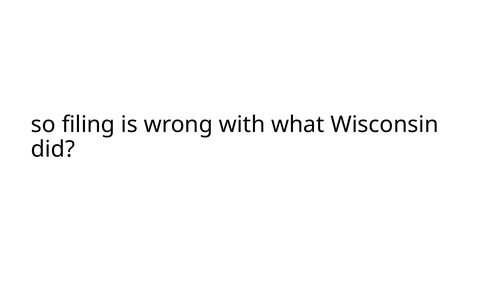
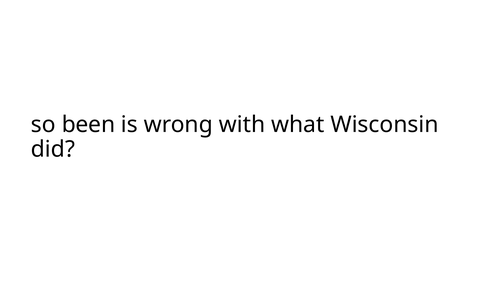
filing: filing -> been (88, 125)
